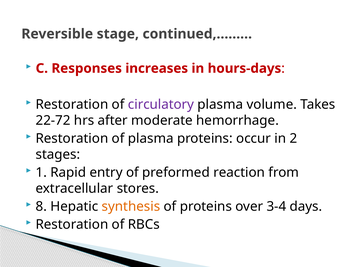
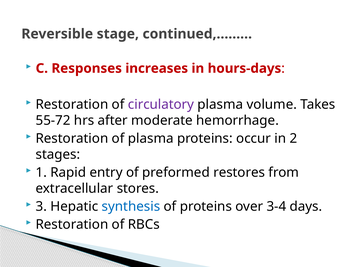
22-72: 22-72 -> 55-72 (53, 121)
reaction: reaction -> restores (239, 173)
8: 8 -> 3 (41, 207)
synthesis colour: orange -> blue (131, 207)
